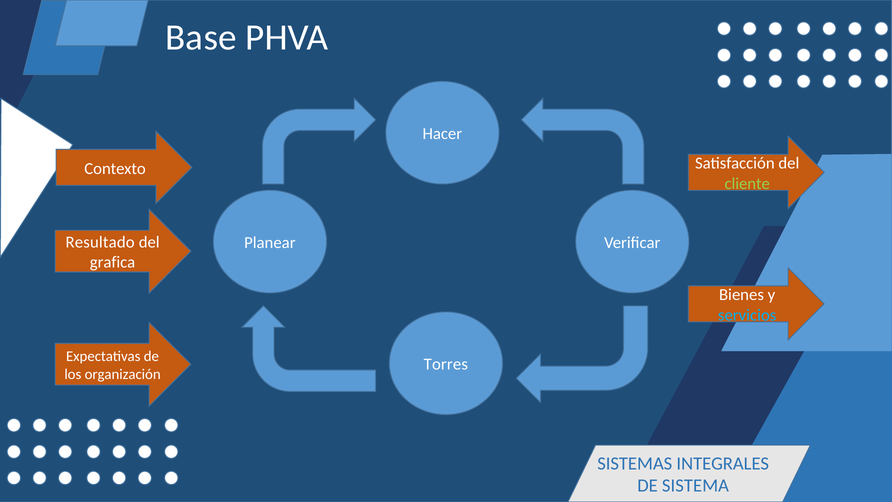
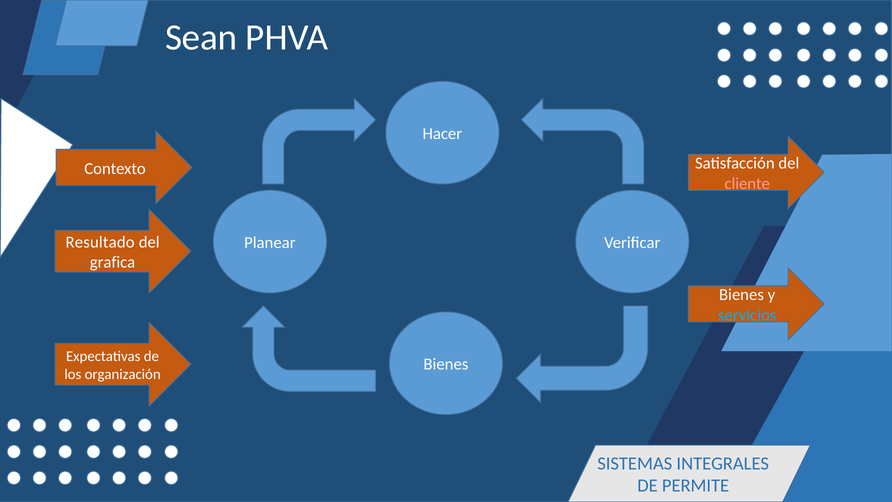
Base: Base -> Sean (201, 38)
cliente colour: light green -> pink (747, 183)
Torres: Torres -> Bienes (446, 364)
SISTEMA: SISTEMA -> PERMITE (696, 486)
